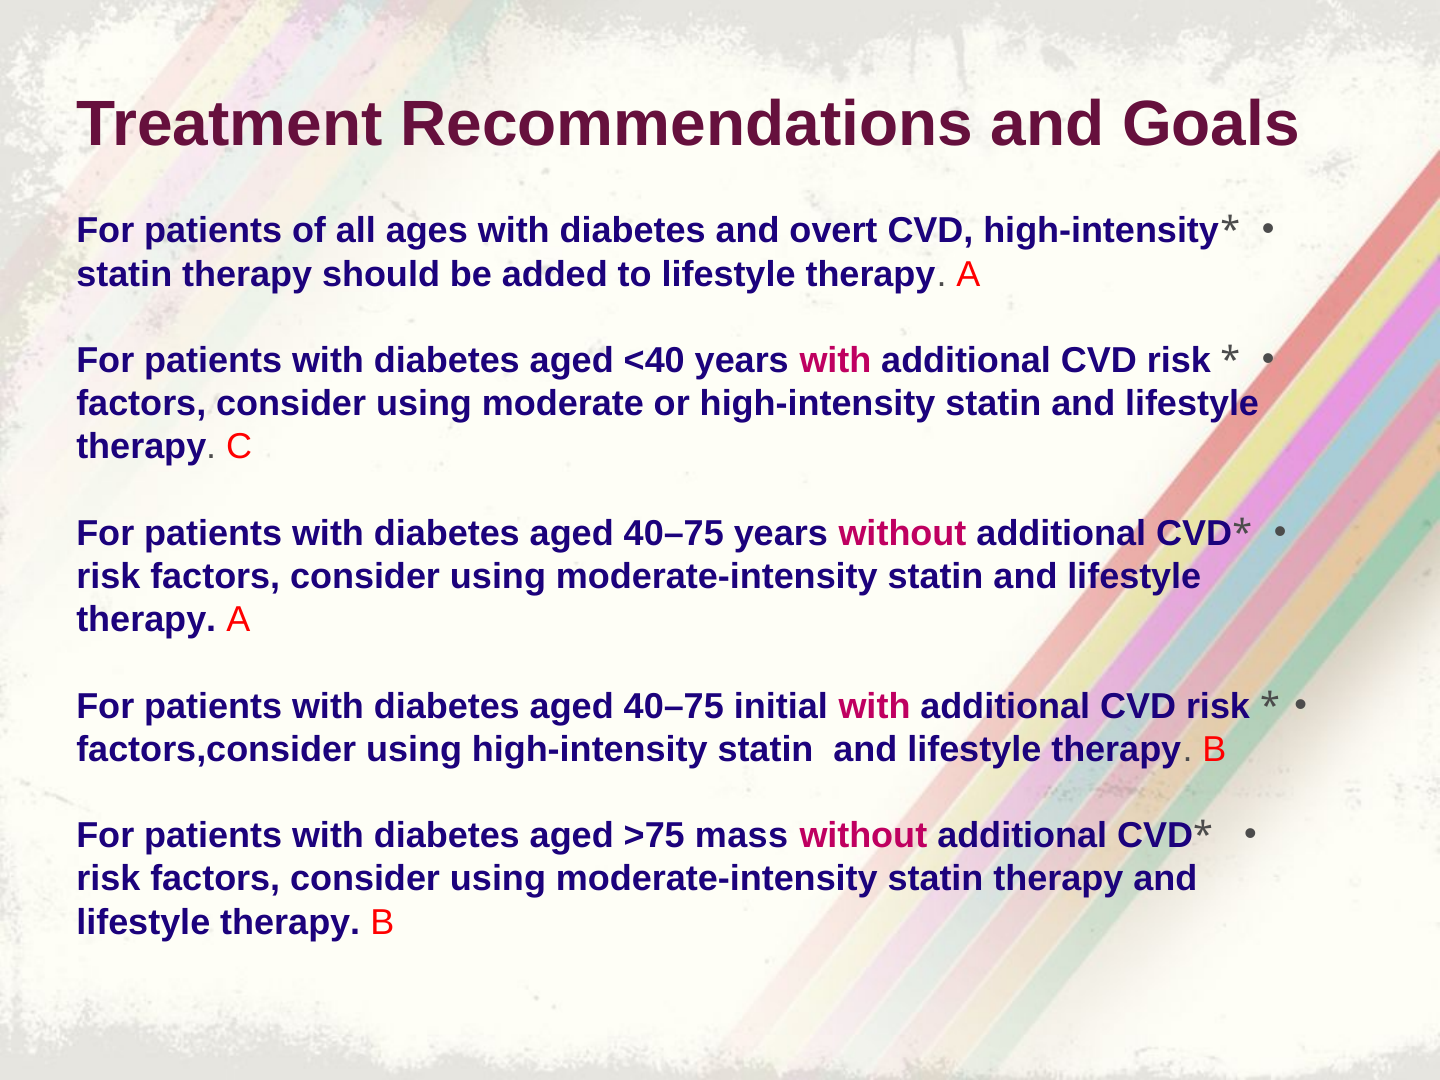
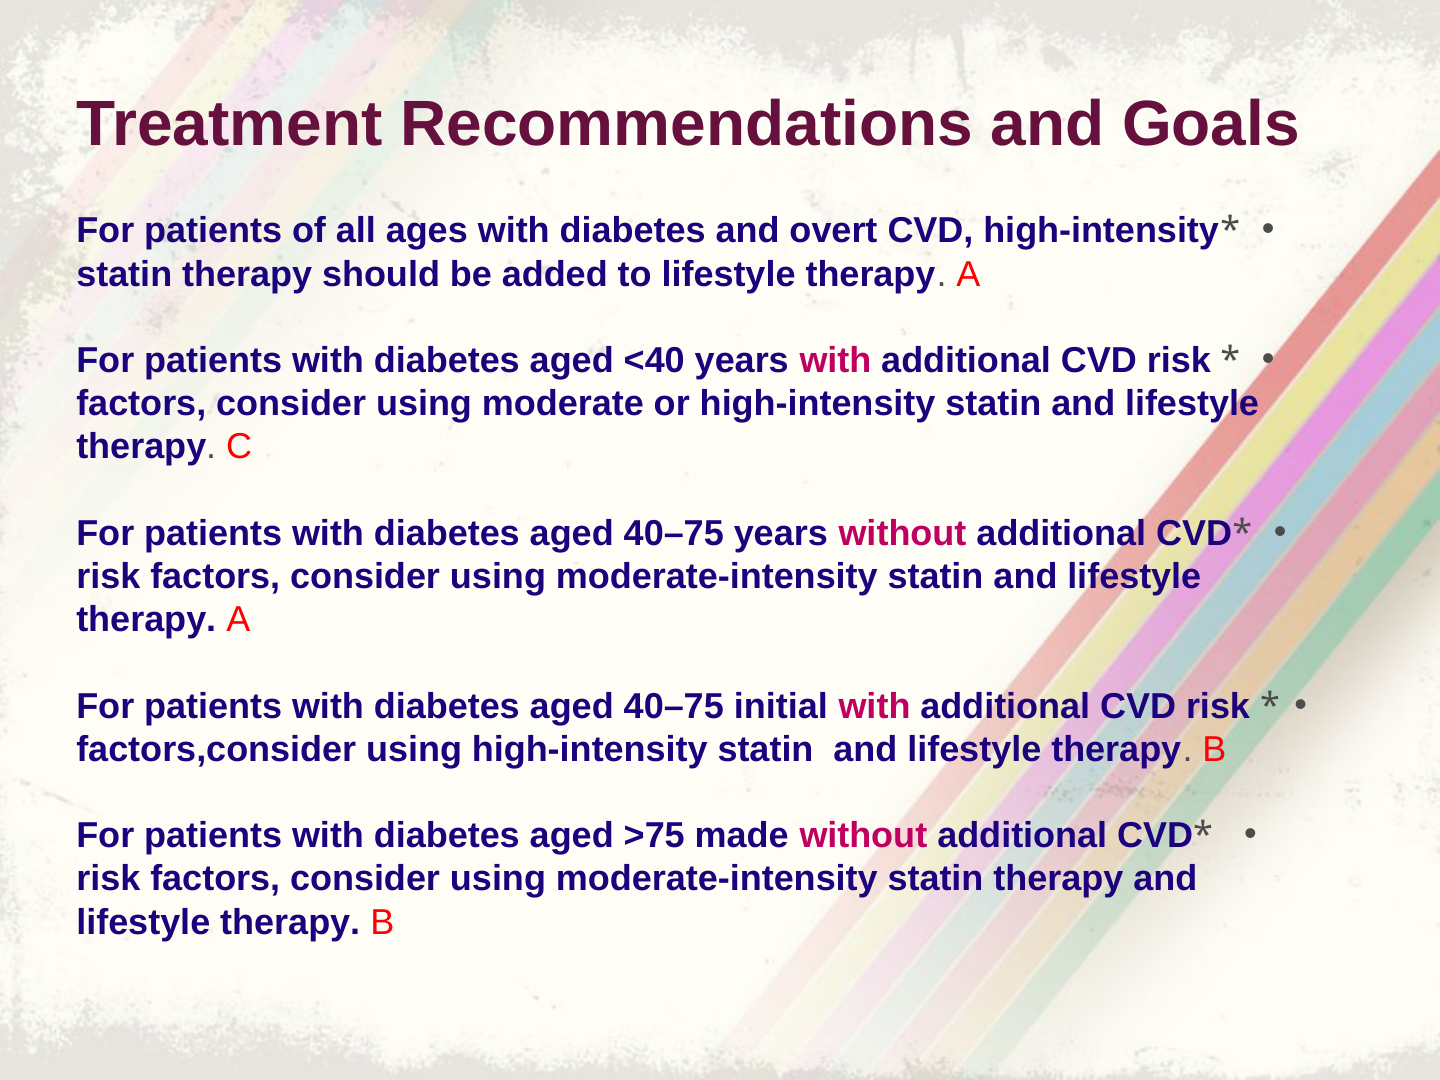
mass: mass -> made (742, 836)
